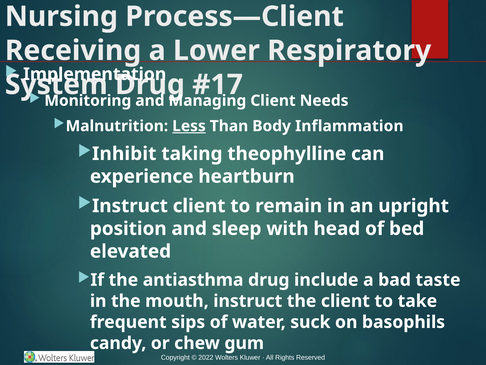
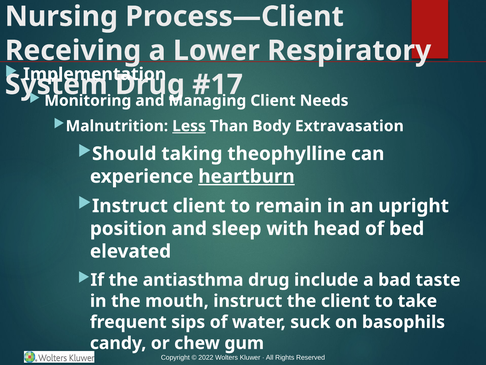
Inflammation: Inflammation -> Extravasation (349, 126)
Inhibit: Inhibit -> Should (124, 154)
heartburn underline: none -> present (246, 176)
